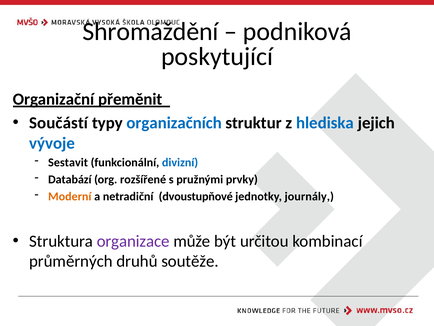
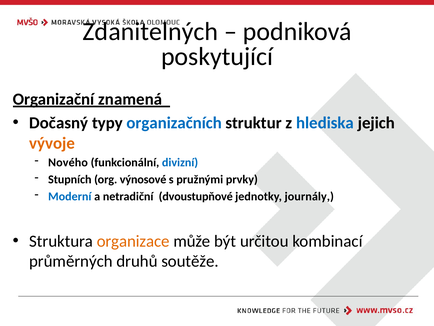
Shromáždění: Shromáždění -> Zdanitelných (150, 32)
přeměnit: přeměnit -> znamená (130, 99)
Součástí: Součástí -> Dočasný (59, 123)
vývoje colour: blue -> orange (52, 143)
Sestavit: Sestavit -> Nového (68, 162)
Databází: Databází -> Stupních (70, 179)
rozšířené: rozšířené -> výnosové (143, 179)
Moderní colour: orange -> blue (70, 196)
organizace colour: purple -> orange (133, 241)
